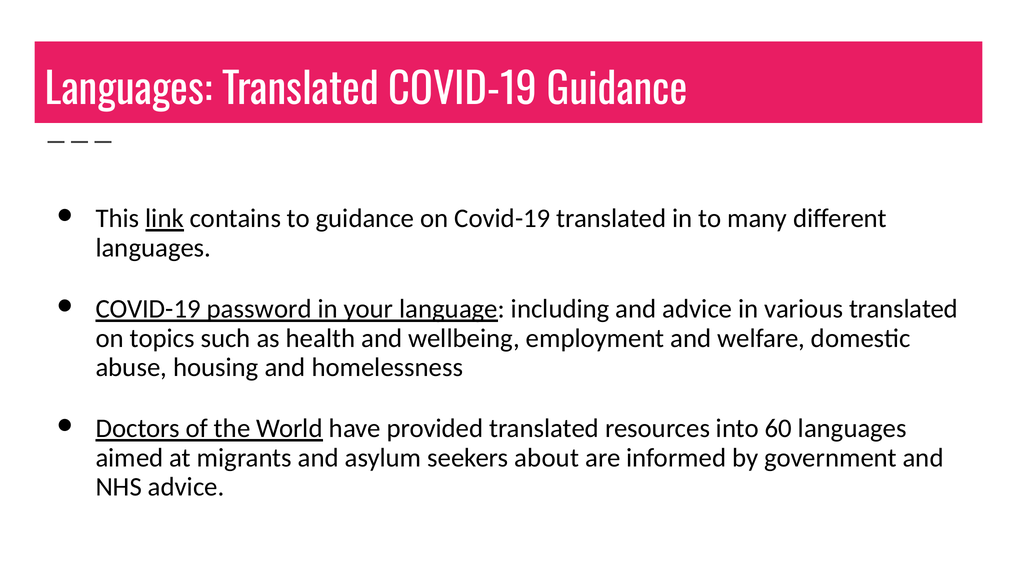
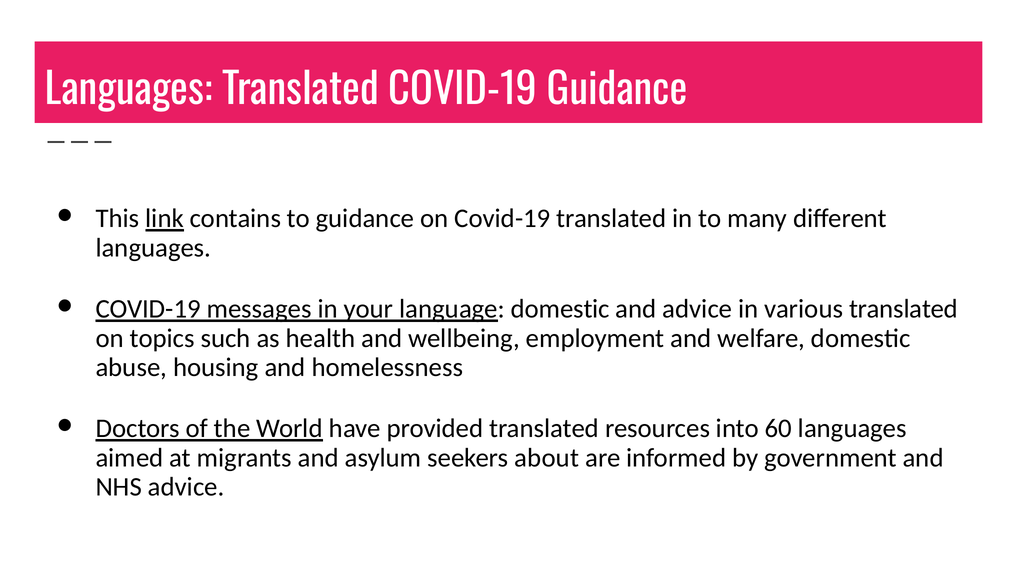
password: password -> messages (259, 309)
language including: including -> domestic (560, 309)
